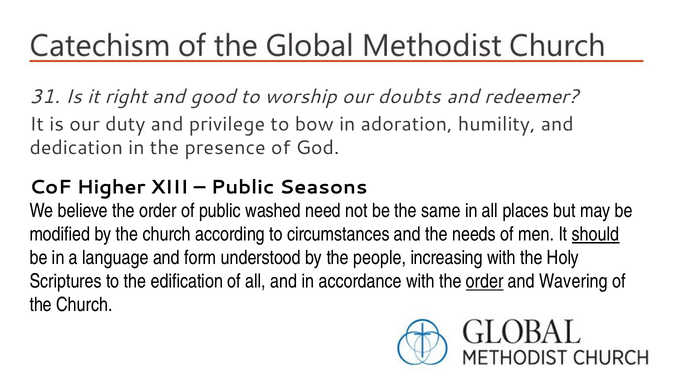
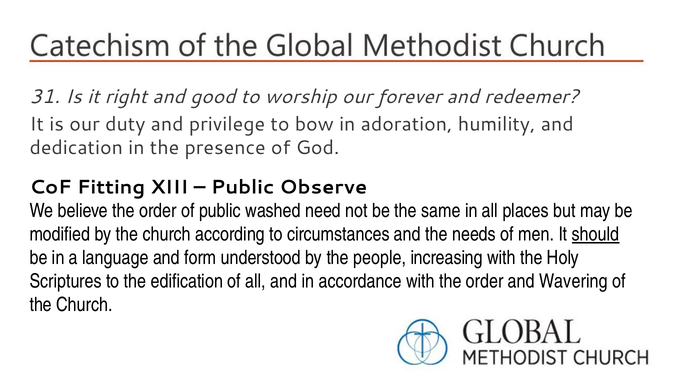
doubts: doubts -> forever (409, 96)
Higher: Higher -> Fitting (111, 187)
Seasons: Seasons -> Observe (323, 187)
order underline: present -> none (485, 281)
